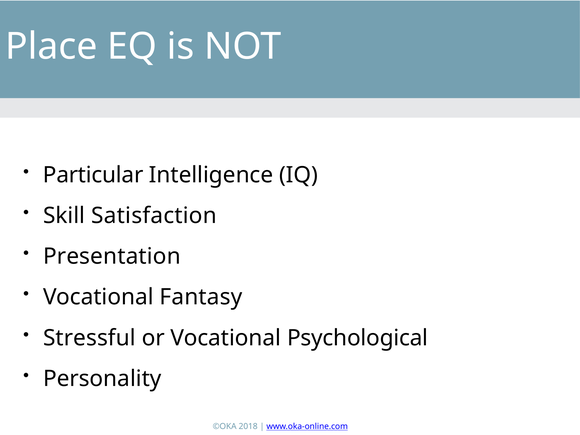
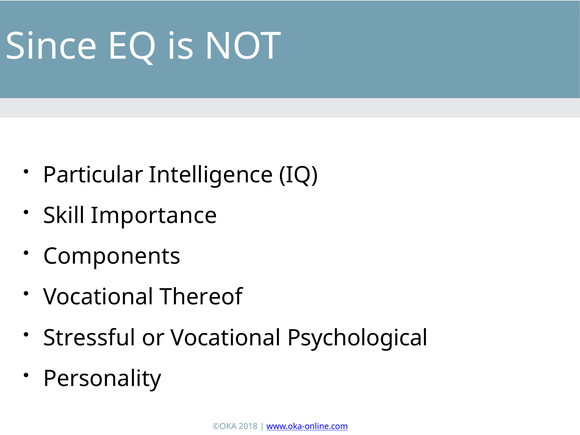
Place: Place -> Since (51, 46)
Satisfaction: Satisfaction -> Importance (154, 216)
Presentation: Presentation -> Components (112, 256)
Fantasy: Fantasy -> Thereof (201, 297)
